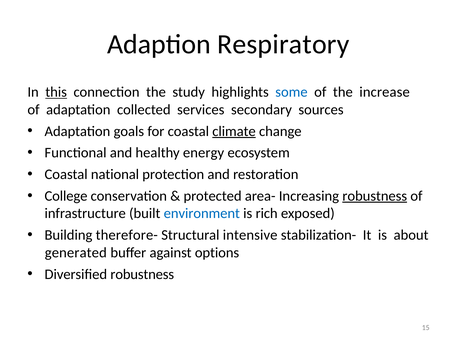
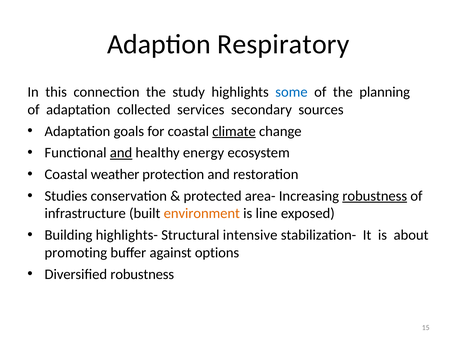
this underline: present -> none (56, 92)
increase: increase -> planning (385, 92)
and underline: none -> present (121, 153)
national: national -> weather (115, 174)
College: College -> Studies (66, 196)
environment colour: blue -> orange (202, 213)
rich: rich -> line (267, 213)
therefore-: therefore- -> highlights- (127, 235)
generated: generated -> promoting (76, 252)
